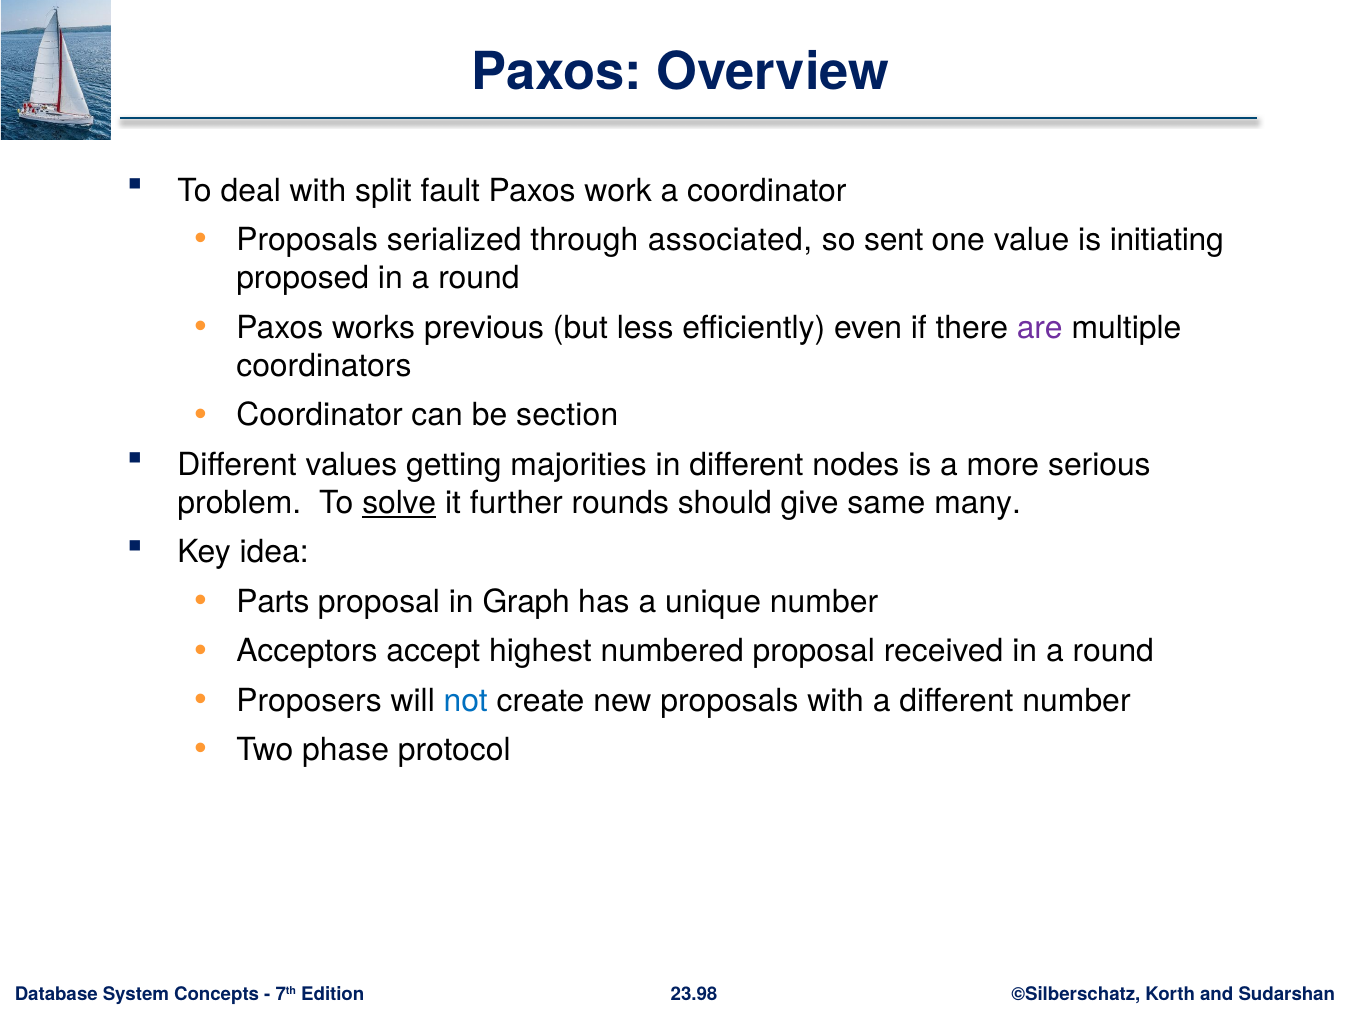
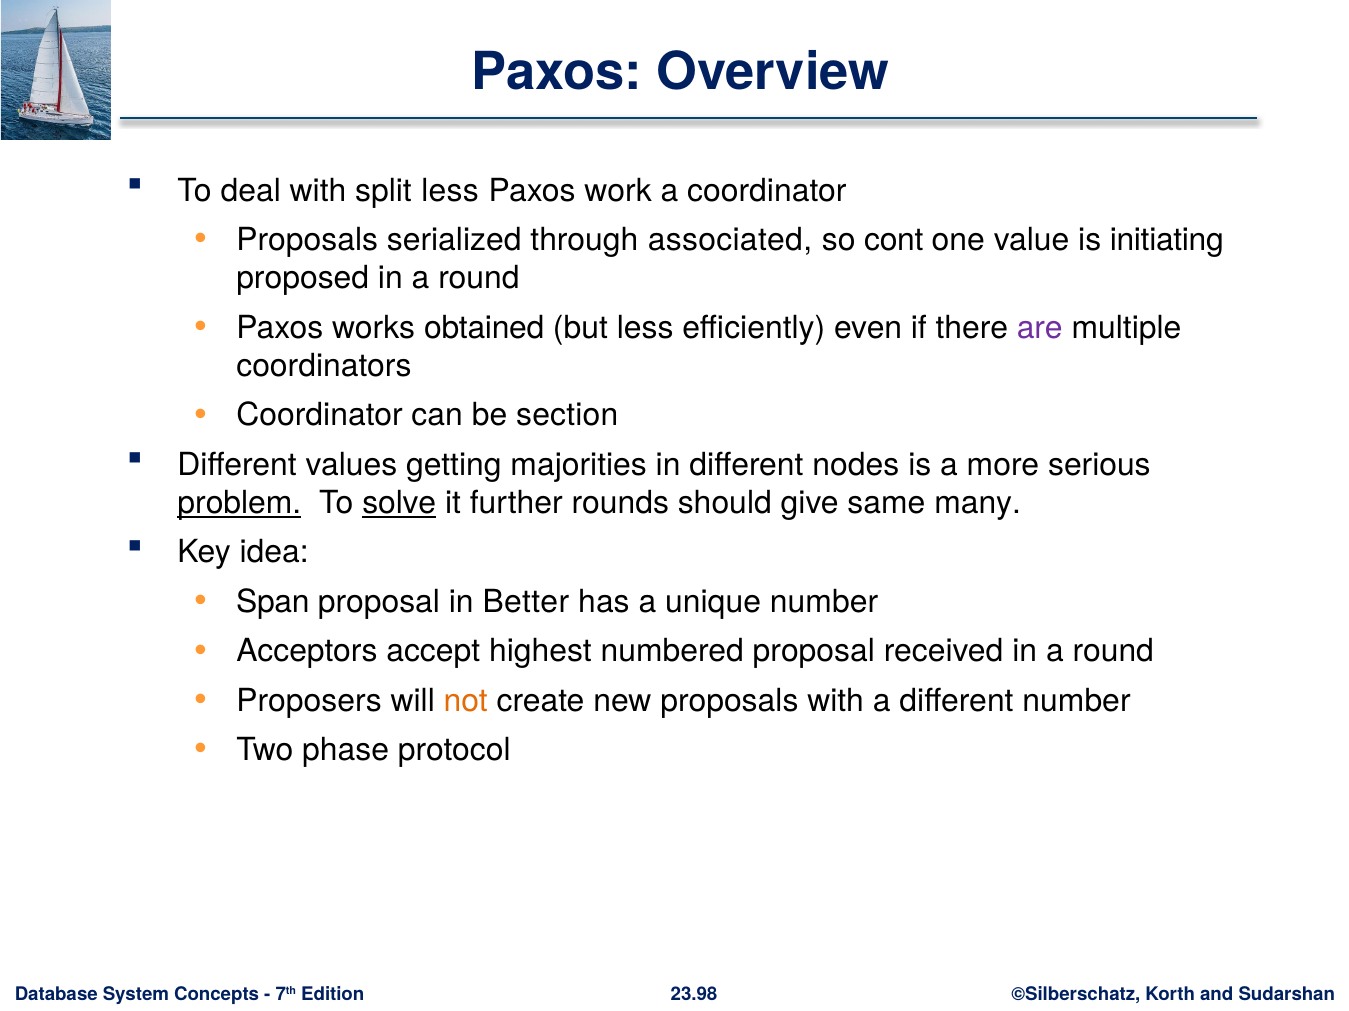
split fault: fault -> less (450, 191)
sent: sent -> cont (894, 240)
previous: previous -> obtained (484, 328)
problem underline: none -> present (239, 503)
Parts: Parts -> Span (273, 602)
Graph: Graph -> Better (526, 602)
not colour: blue -> orange (466, 701)
